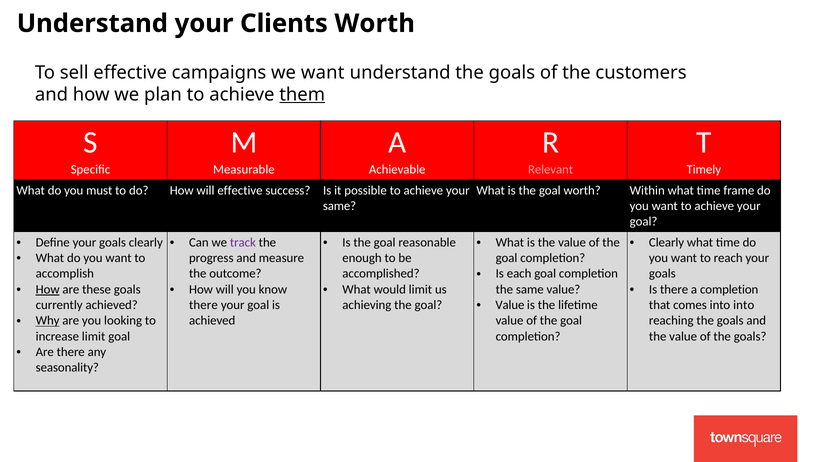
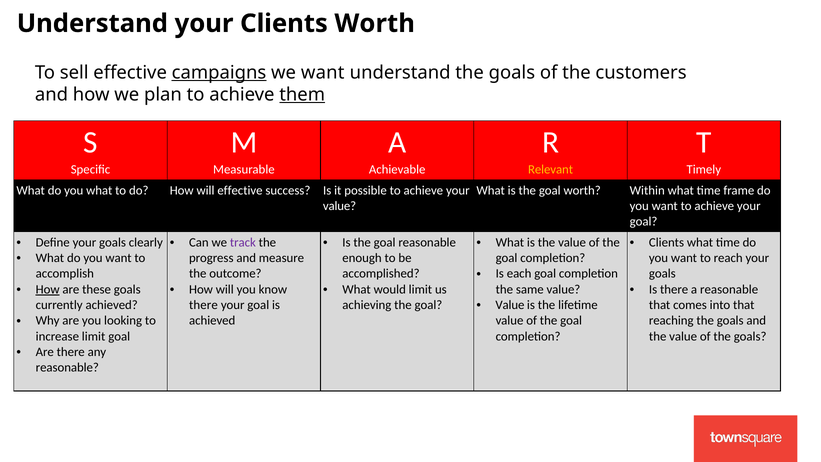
campaigns underline: none -> present (219, 72)
Relevant colour: pink -> yellow (551, 169)
you must: must -> what (99, 190)
same: same -> value (340, 206)
Clearly: Clearly -> Clients (666, 242)
a completion: completion -> reasonable (729, 289)
into into: into -> that (744, 305)
Why underline: present -> none (48, 321)
seasonality: seasonality -> reasonable (67, 368)
